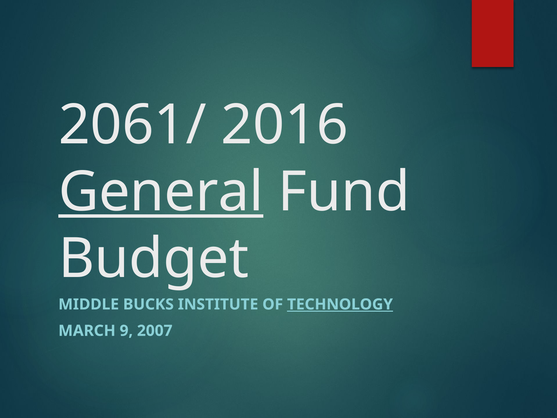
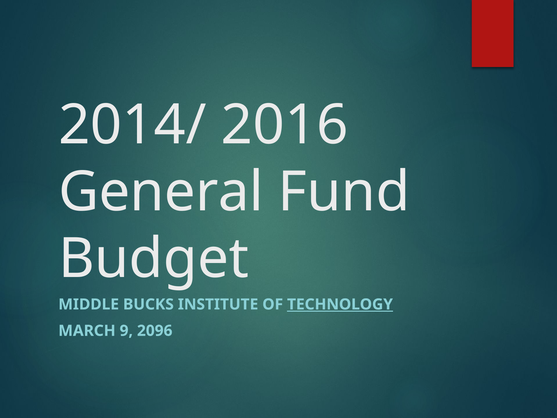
2061/: 2061/ -> 2014/ (132, 125)
General underline: present -> none (161, 192)
2007: 2007 -> 2096 (155, 331)
